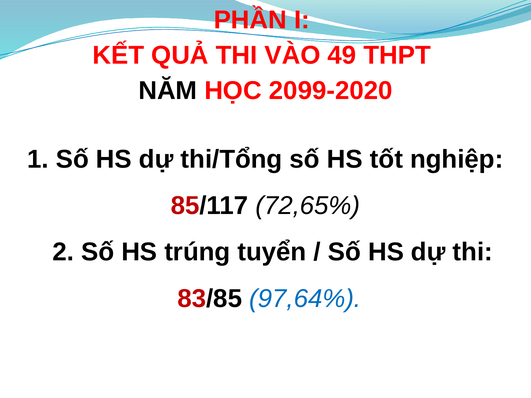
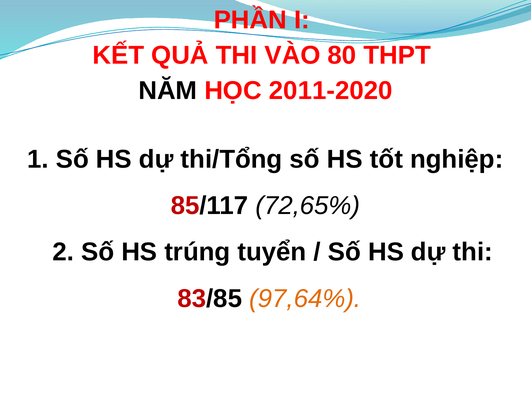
49: 49 -> 80 (342, 55)
2099-2020: 2099-2020 -> 2011-2020 (331, 91)
97,64% colour: blue -> orange (305, 299)
